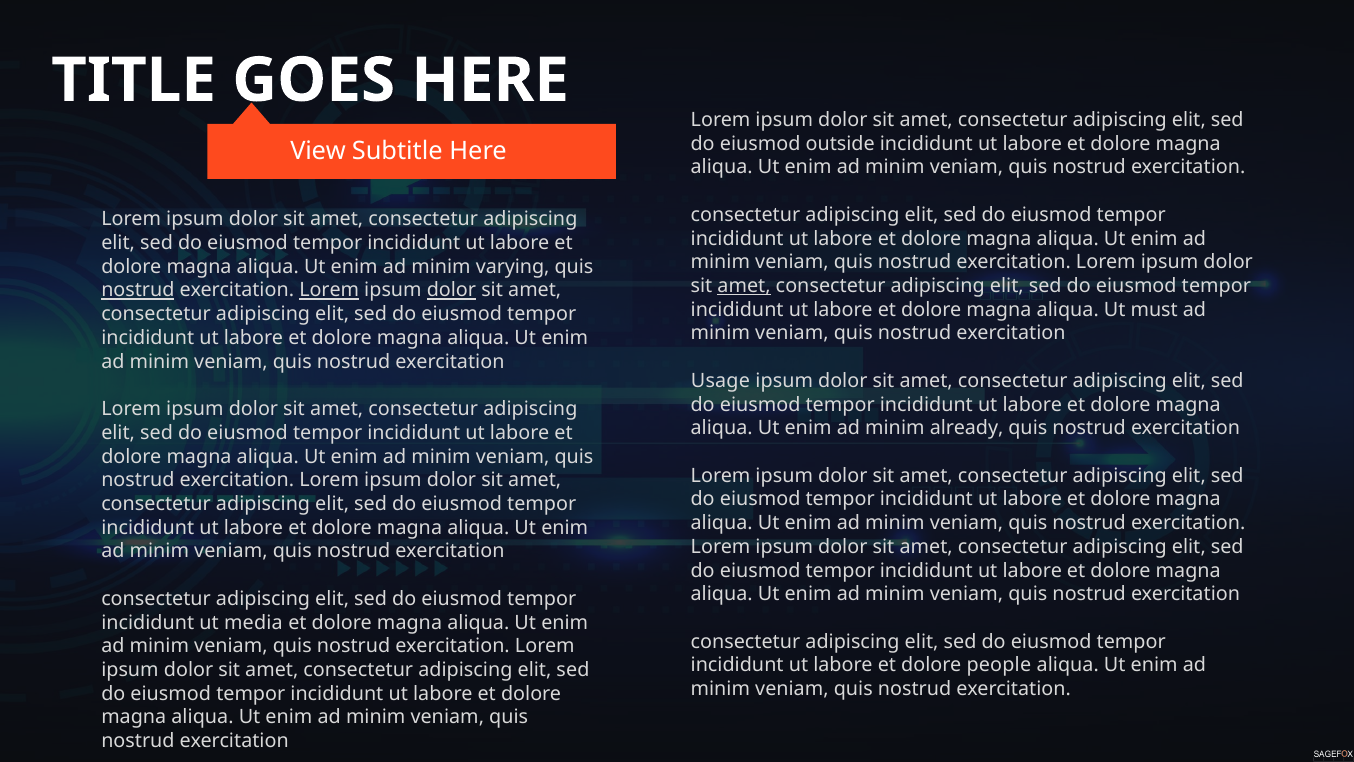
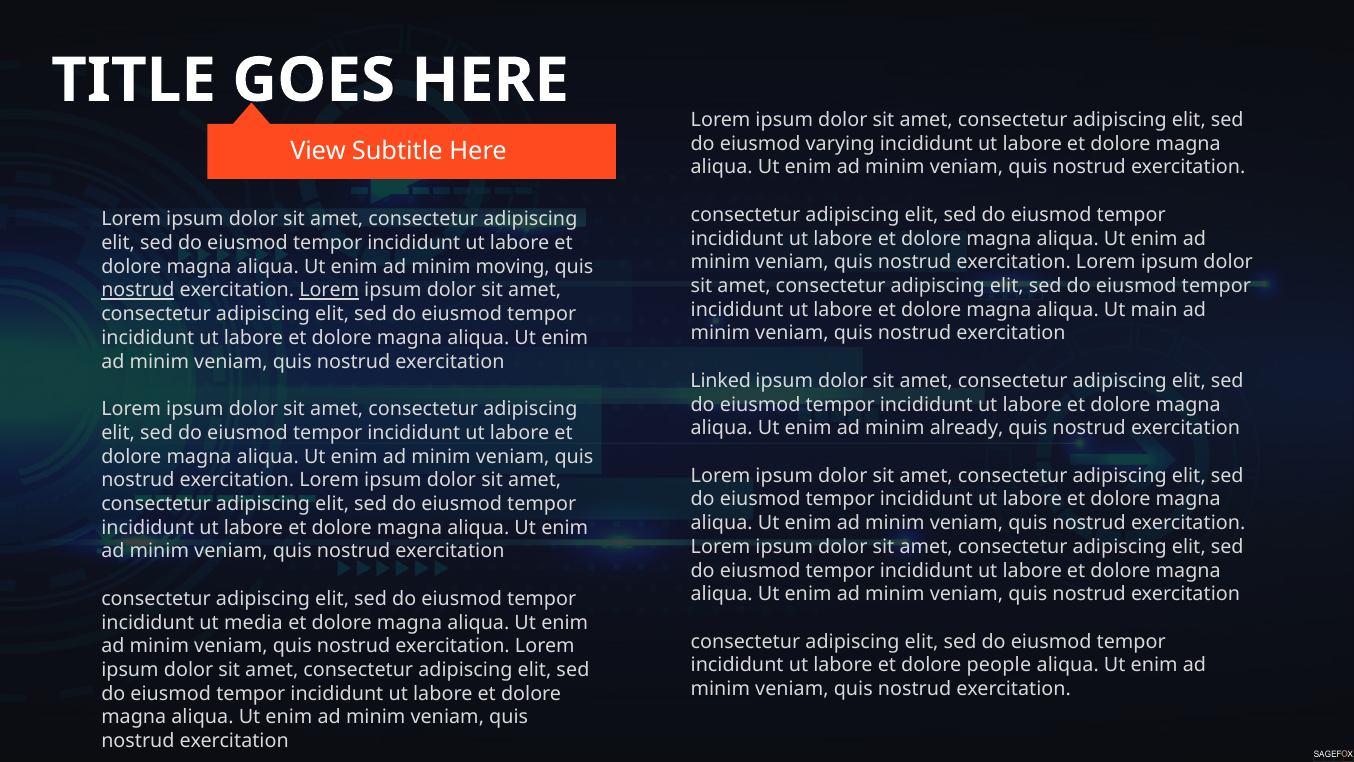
outside: outside -> varying (840, 144)
varying: varying -> moving (513, 267)
amet underline: present -> none (744, 286)
dolor underline: present -> none (451, 290)
must: must -> main (1154, 310)
Usage: Usage -> Linked (721, 381)
